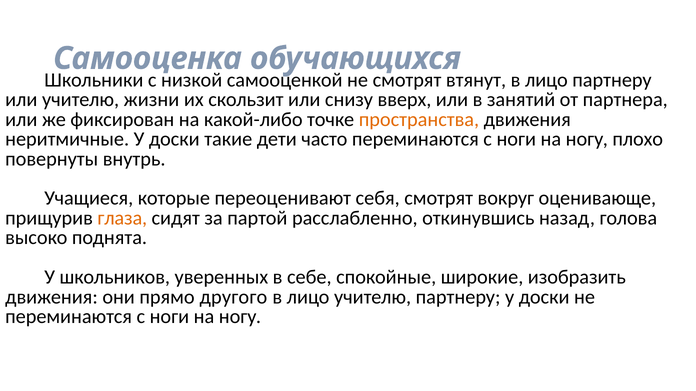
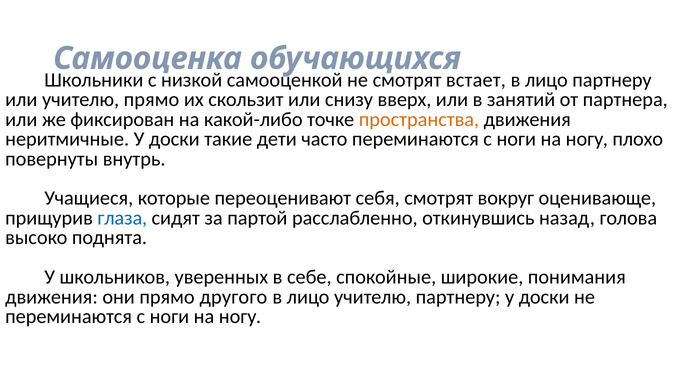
втянут: втянут -> встает (476, 80)
учителю жизни: жизни -> прямо (152, 100)
глаза colour: orange -> blue (122, 218)
изобразить: изобразить -> понимания (577, 278)
